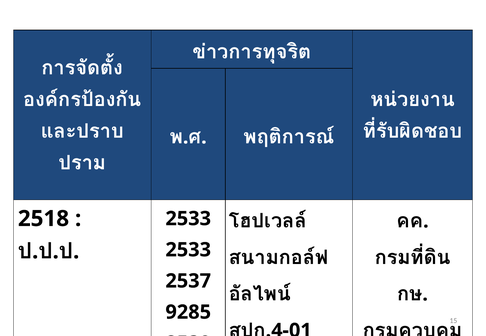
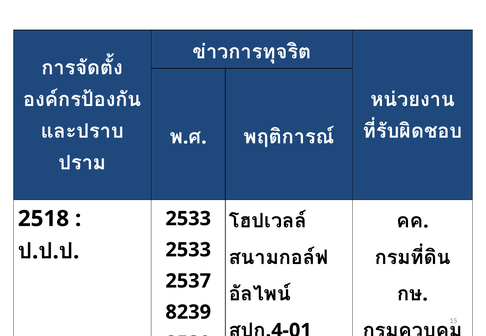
9285: 9285 -> 8239 (188, 313)
